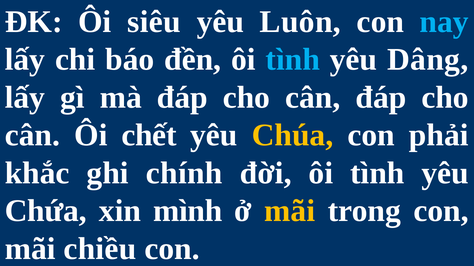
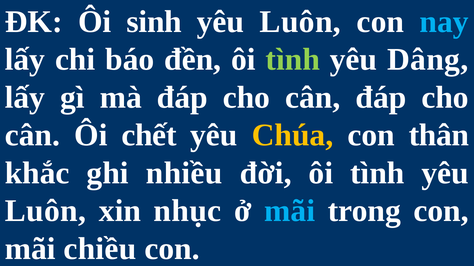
siêu: siêu -> sinh (154, 22)
tình colour: light blue -> light green (293, 60)
phải: phải -> thân (439, 136)
chính: chính -> nhiều (184, 173)
Chứa: Chứa -> Luôn (45, 211)
mình: mình -> nhục (187, 211)
mãi colour: yellow -> light blue (290, 211)
